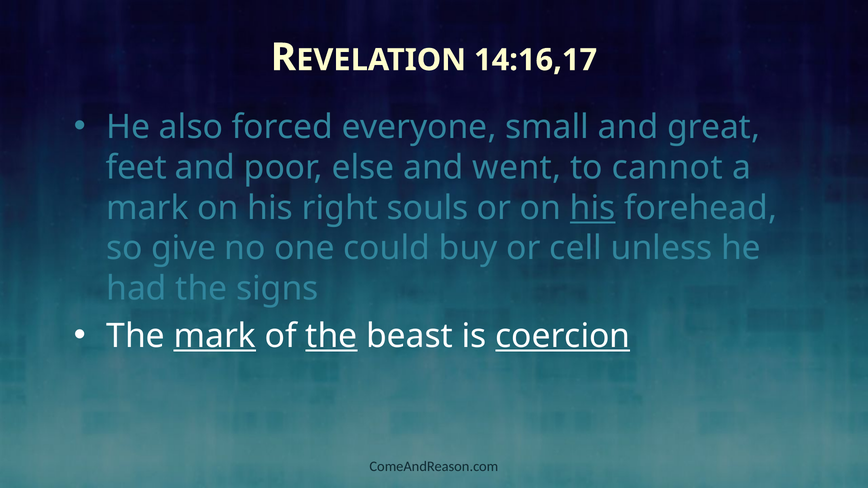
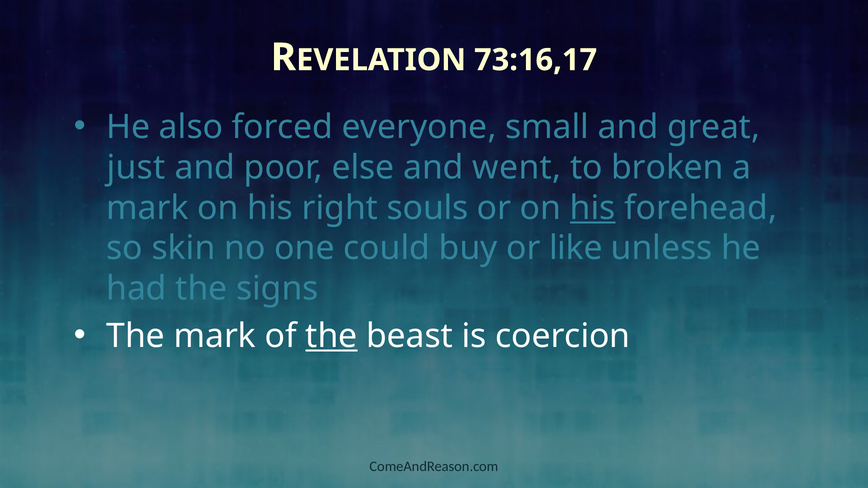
14:16,17: 14:16,17 -> 73:16,17 (536, 60)
feet: feet -> just (136, 168)
cannot: cannot -> broken (667, 168)
give: give -> skin (184, 248)
cell: cell -> like (576, 248)
mark underline: present -> none (215, 336)
coercion underline: present -> none (563, 336)
